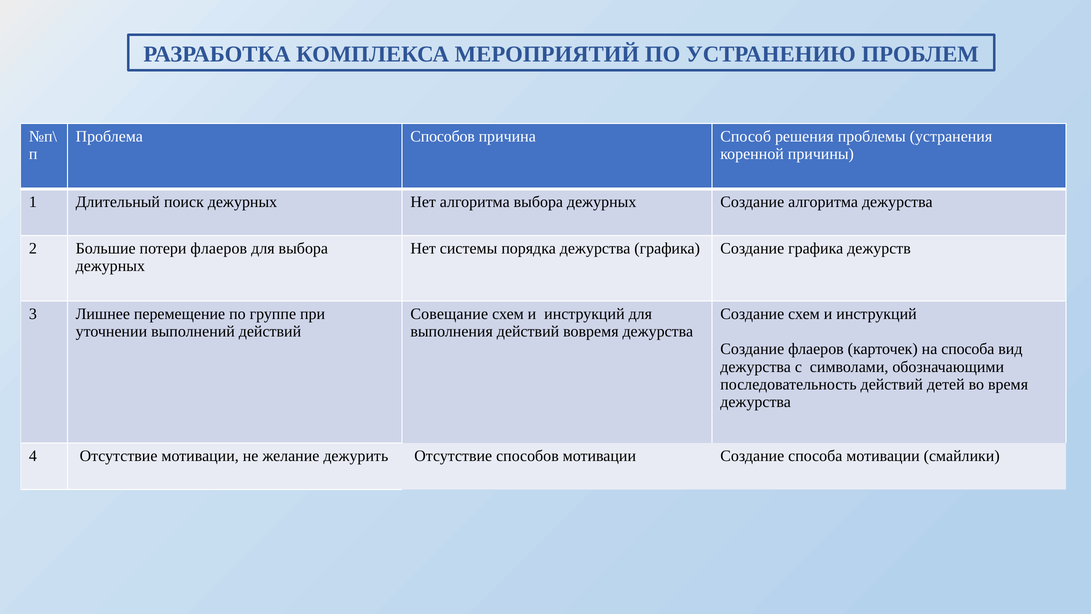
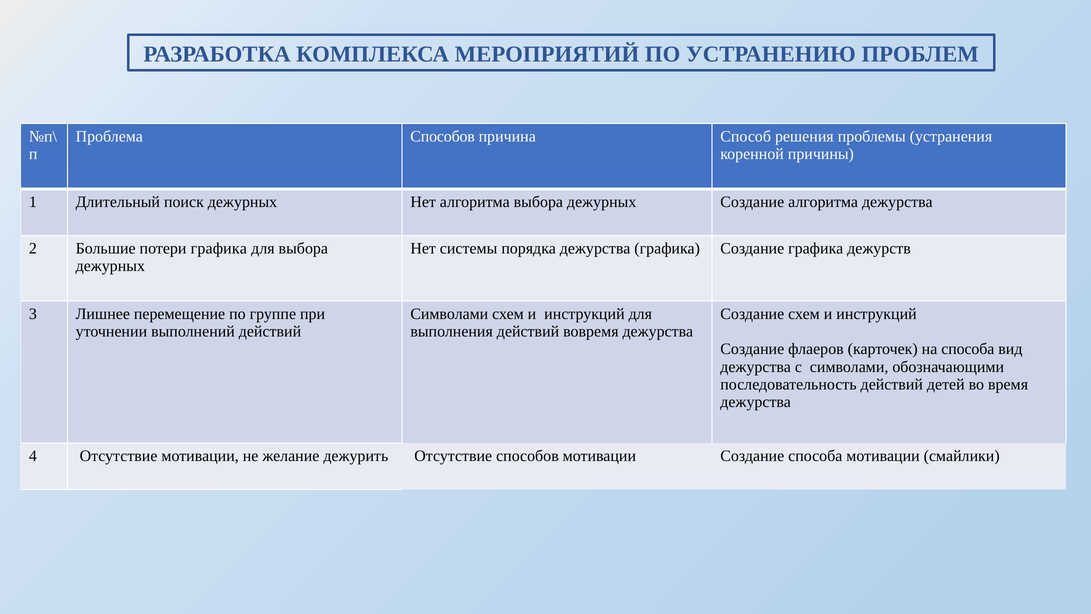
потери флаеров: флаеров -> графика (219, 248)
Совещание: Совещание -> Символами (449, 314)
